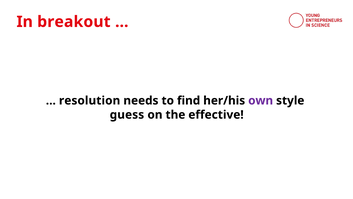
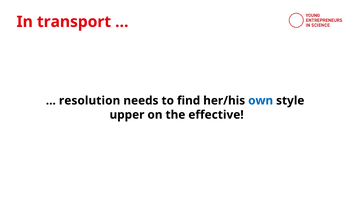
breakout: breakout -> transport (74, 22)
own colour: purple -> blue (261, 100)
guess: guess -> upper (127, 115)
